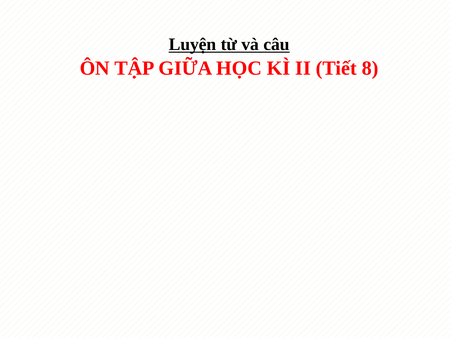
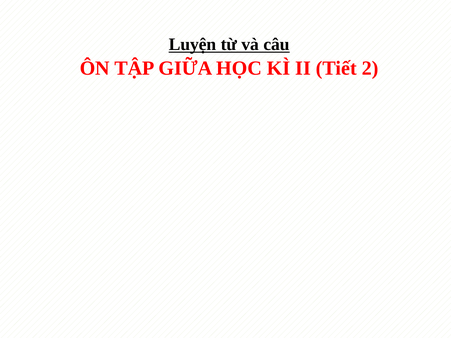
8: 8 -> 2 (370, 68)
